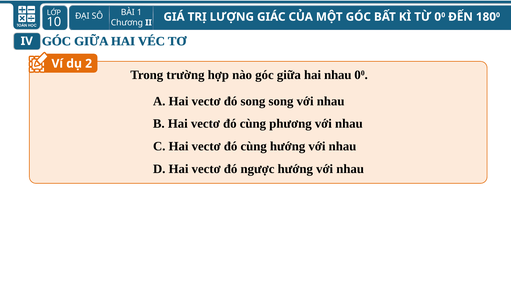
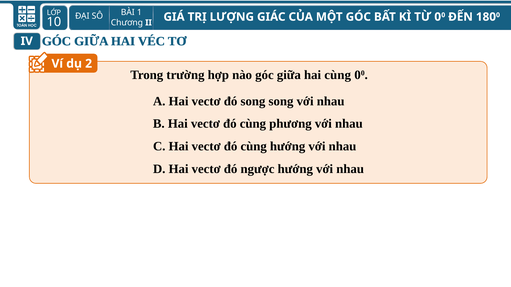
hai nhau: nhau -> cùng (338, 75)
